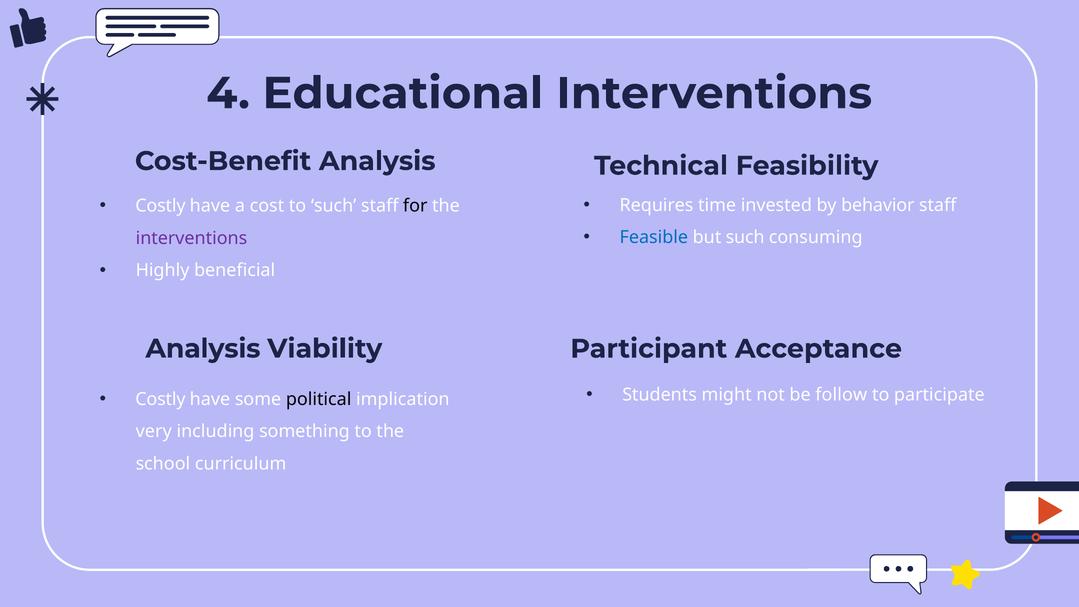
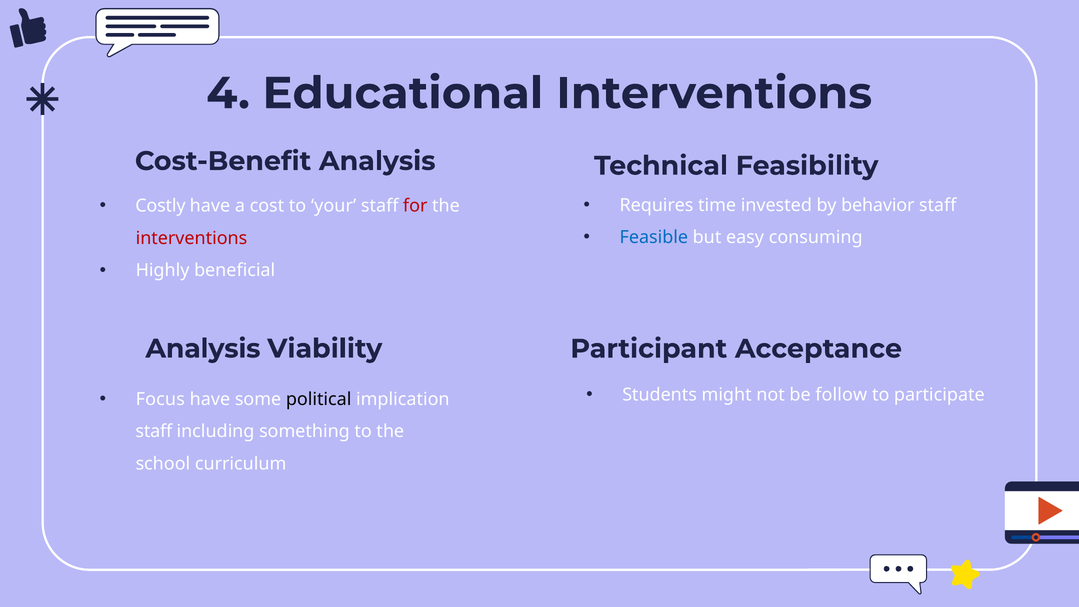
to such: such -> your (334, 206)
for colour: black -> red (415, 206)
but such: such -> easy (745, 238)
interventions colour: purple -> red (191, 238)
Costly: Costly -> Focus (160, 399)
very: very -> staff (154, 431)
